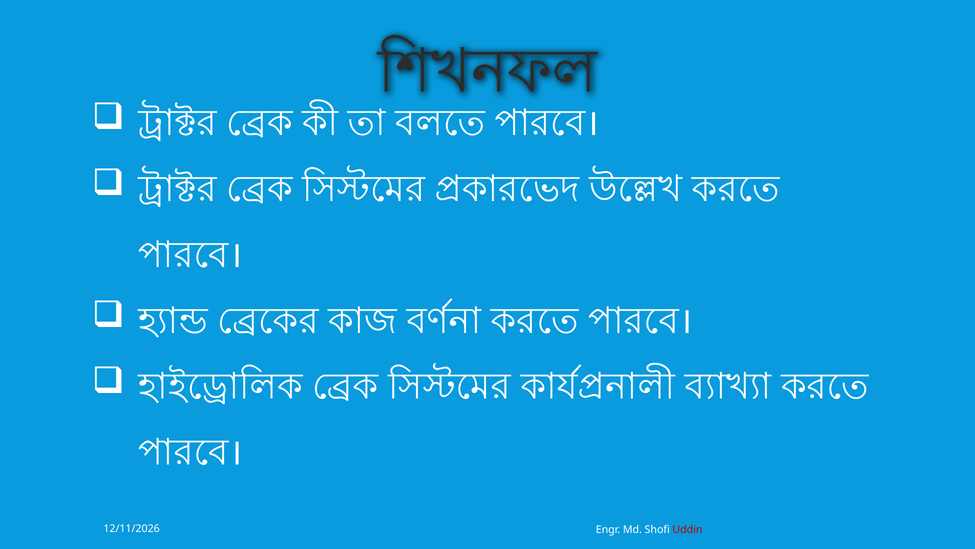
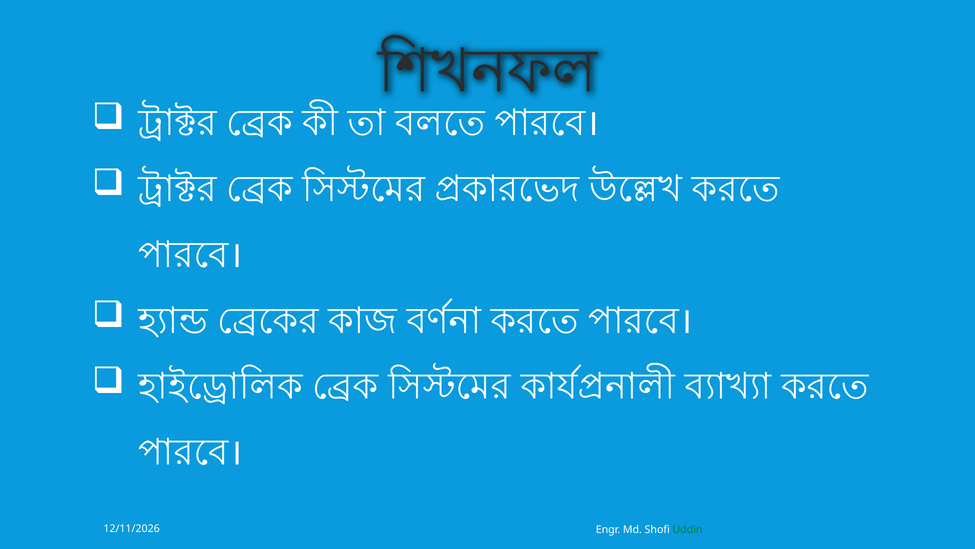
Uddin colour: red -> green (688, 529)
